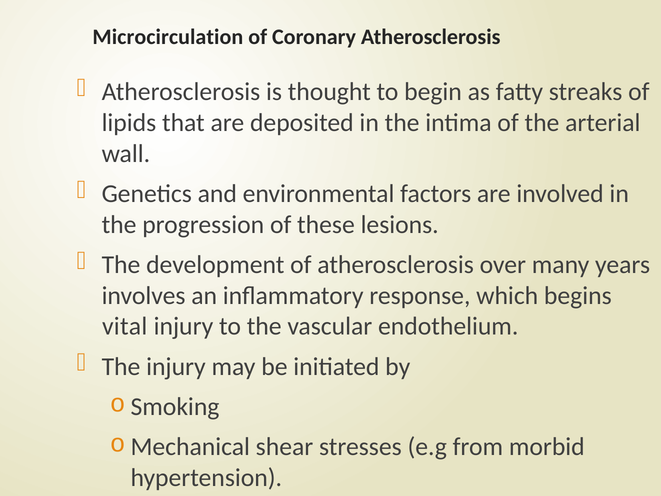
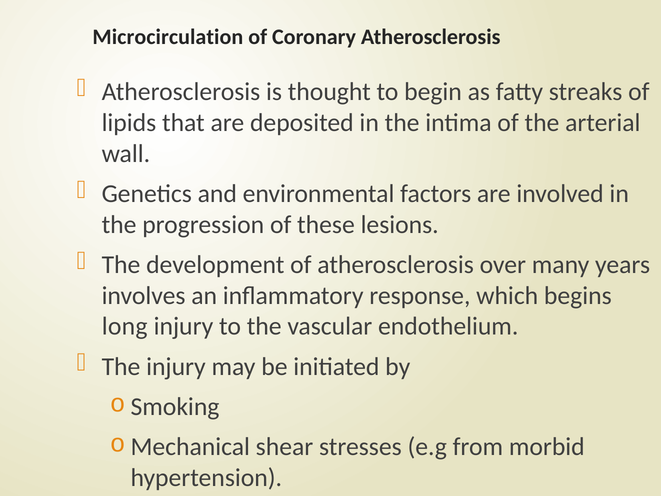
vital: vital -> long (125, 326)
